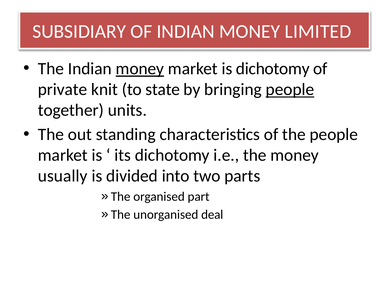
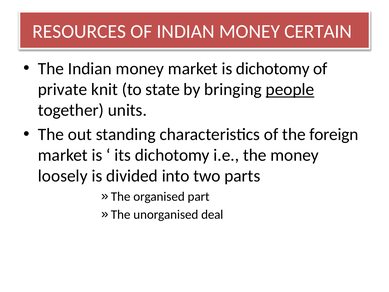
SUBSIDIARY: SUBSIDIARY -> RESOURCES (79, 32)
LIMITED: LIMITED -> CERTAIN (318, 32)
money underline: present -> none (140, 69)
the people: people -> foreign (334, 134)
usually: usually -> loosely (63, 176)
